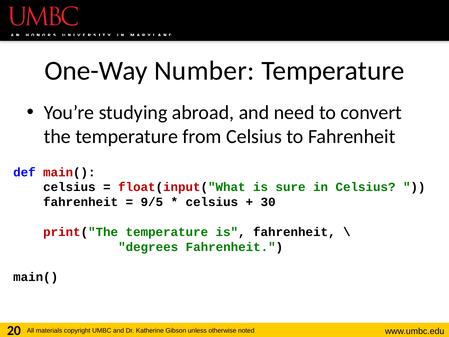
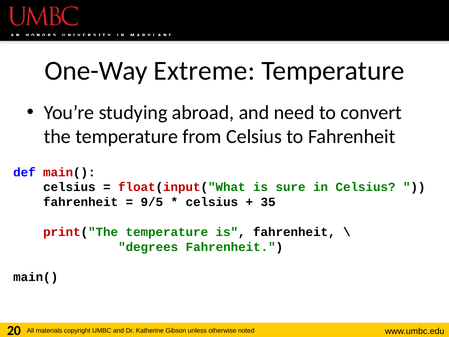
Number: Number -> Extreme (204, 71)
30: 30 -> 35 (268, 202)
